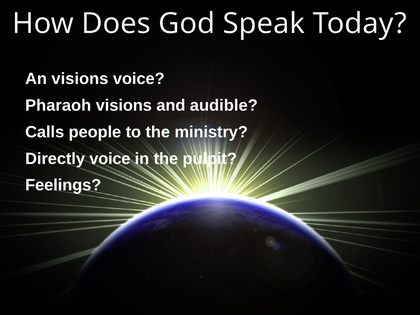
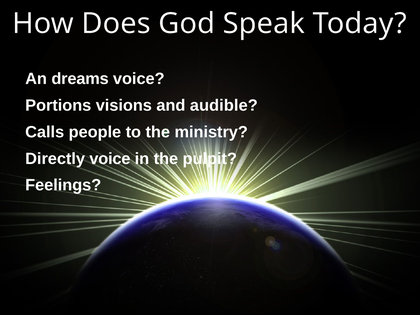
An visions: visions -> dreams (80, 79)
Pharaoh: Pharaoh -> Portions (58, 105)
